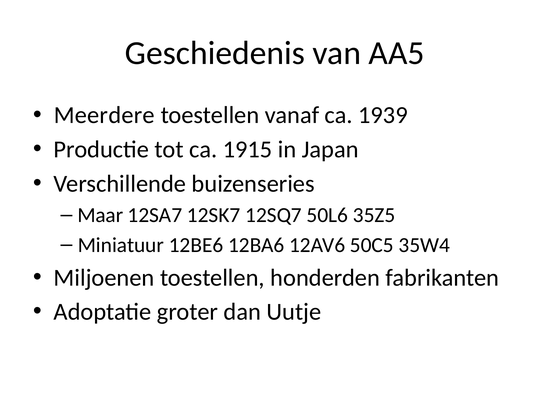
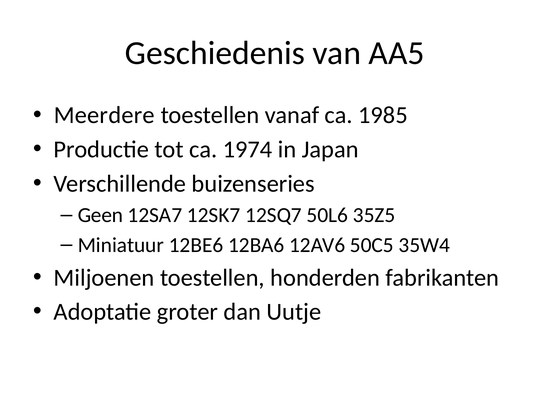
1939: 1939 -> 1985 (383, 115)
1915: 1915 -> 1974 (247, 150)
Maar: Maar -> Geen (100, 215)
